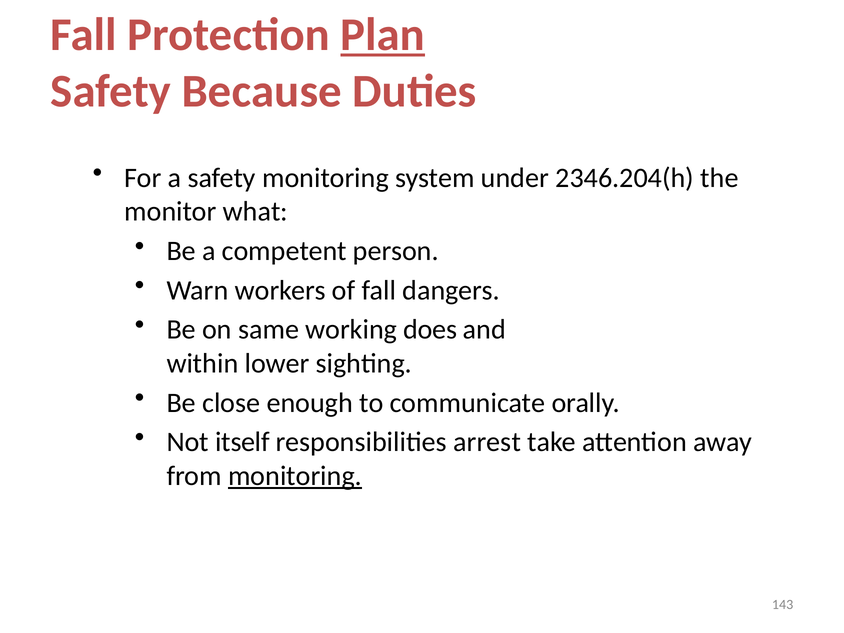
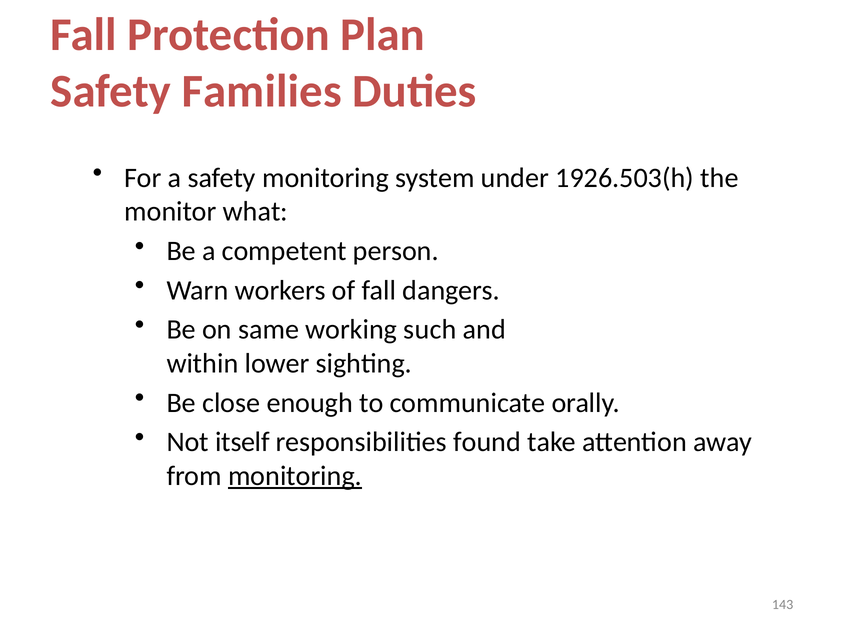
Plan underline: present -> none (383, 35)
Because: Because -> Families (262, 91)
2346.204(h: 2346.204(h -> 1926.503(h (625, 178)
does: does -> such (430, 330)
arrest: arrest -> found (487, 442)
